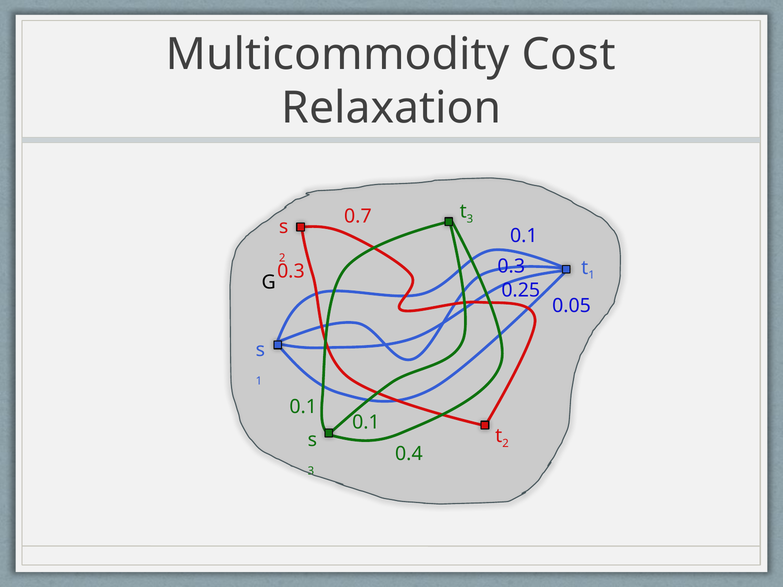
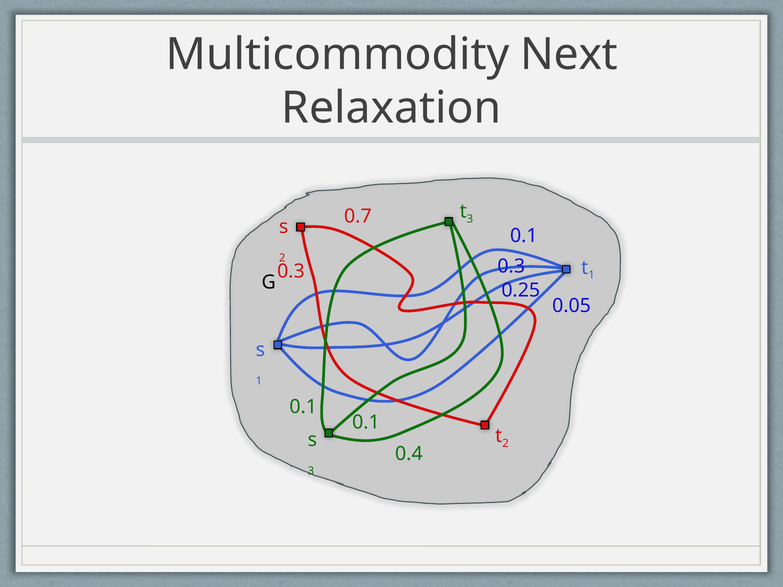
Cost: Cost -> Next (569, 55)
